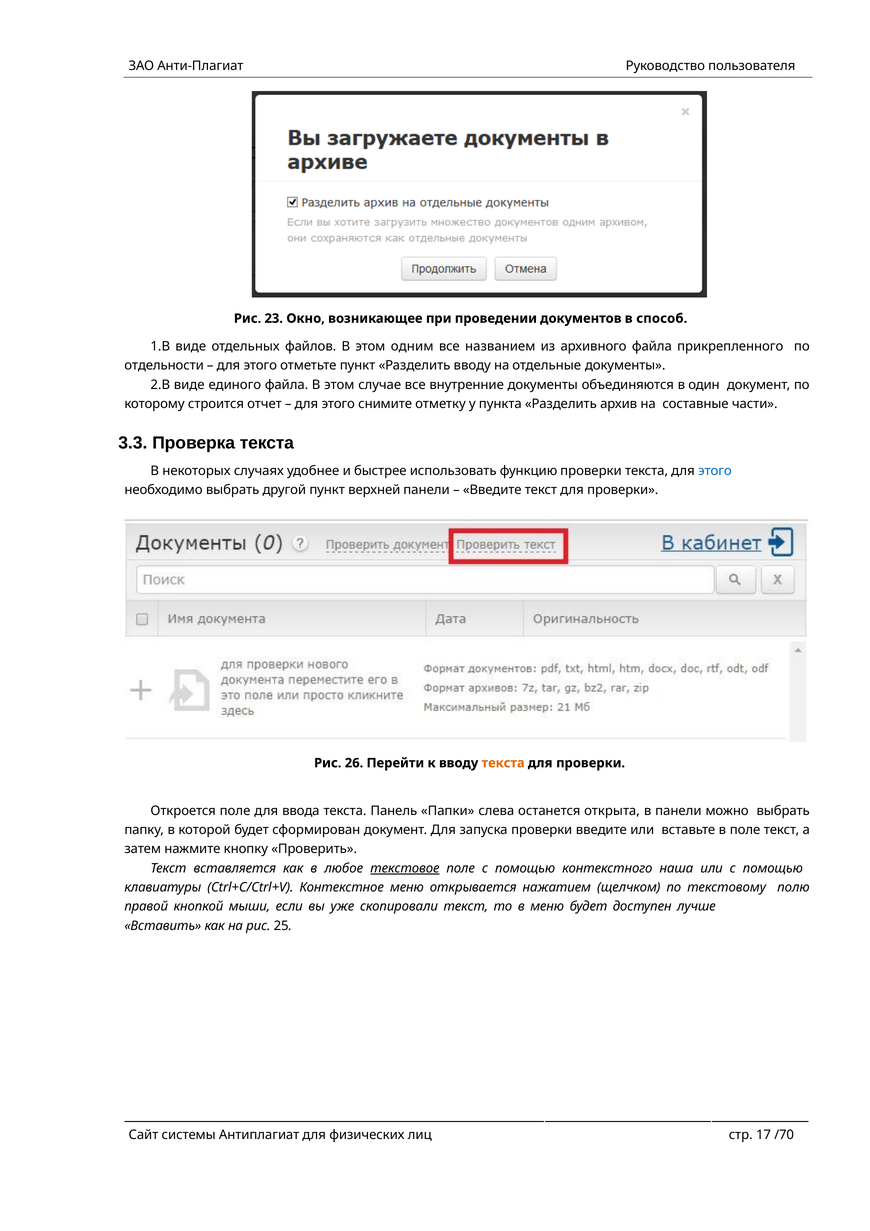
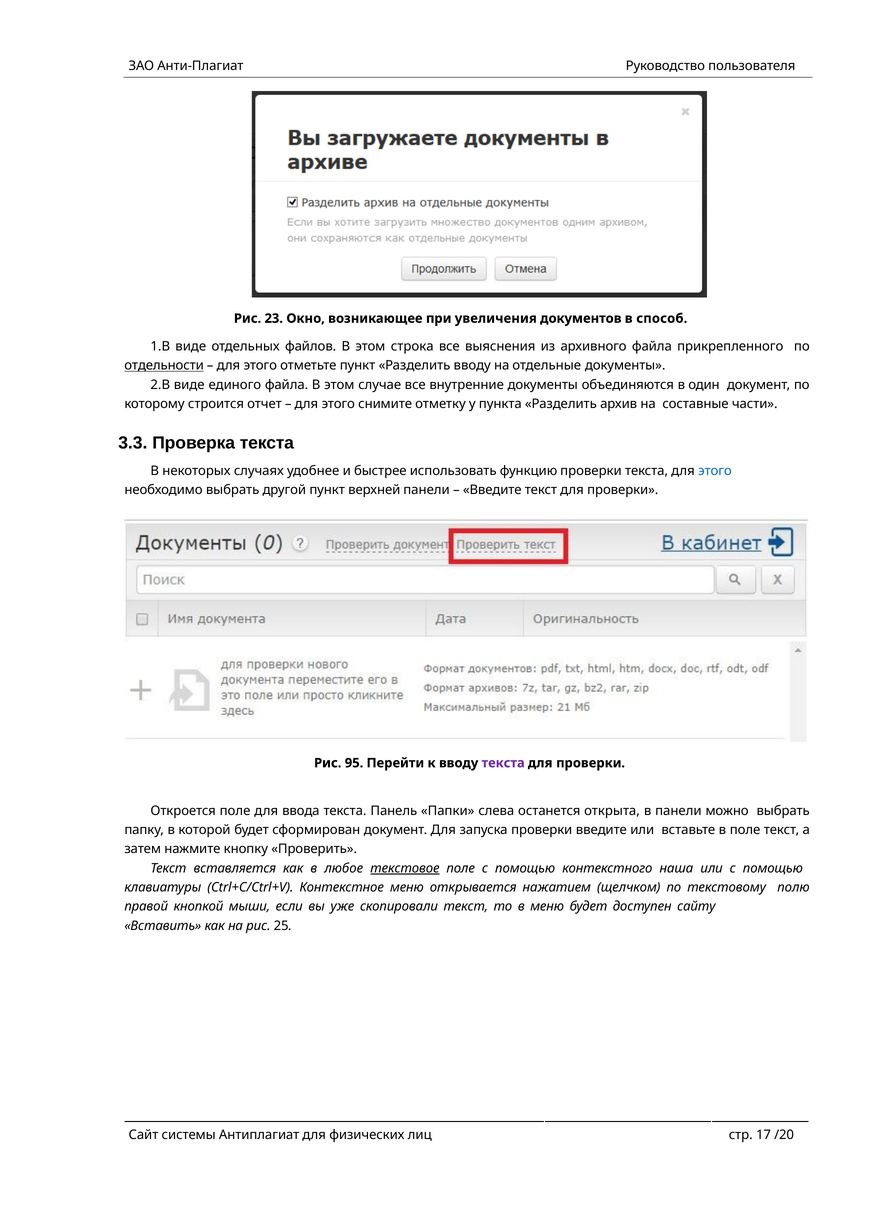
проведении: проведении -> увеличения (496, 318)
одним: одним -> строка (412, 347)
названием: названием -> выяснения (500, 347)
отдельности underline: none -> present (164, 366)
26: 26 -> 95 (354, 763)
текста colour: orange -> purple (503, 763)
лучше: лучше -> сайту (696, 907)
/70: /70 -> /20 (784, 1135)
